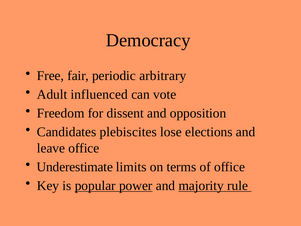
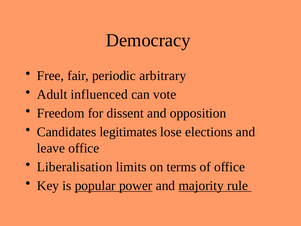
plebiscites: plebiscites -> legitimates (128, 132)
Underestimate: Underestimate -> Liberalisation (75, 167)
